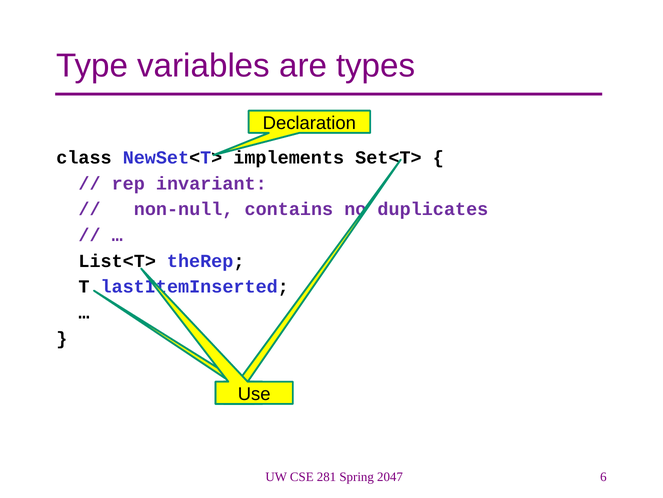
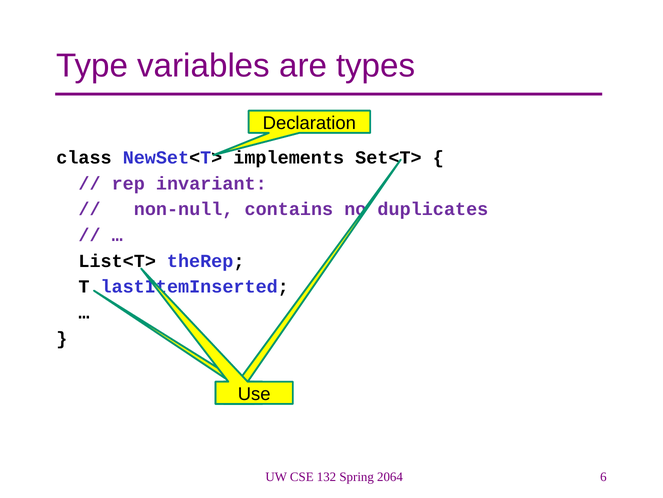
281: 281 -> 132 (326, 476)
2047: 2047 -> 2064 (390, 476)
